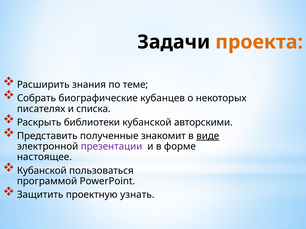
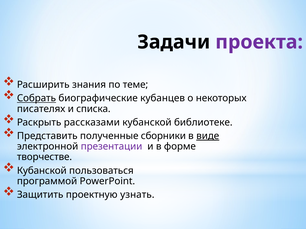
проекта colour: orange -> purple (259, 42)
Собрать underline: none -> present (36, 98)
библиотеки: библиотеки -> рассказами (92, 123)
авторскими: авторскими -> библиотеке (203, 123)
знакомит: знакомит -> сборники (163, 136)
настоящее: настоящее -> творчестве (44, 157)
